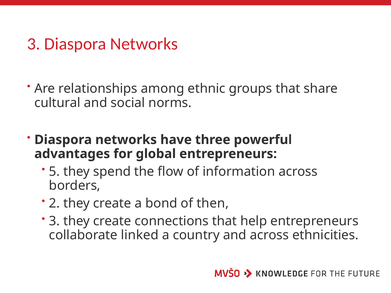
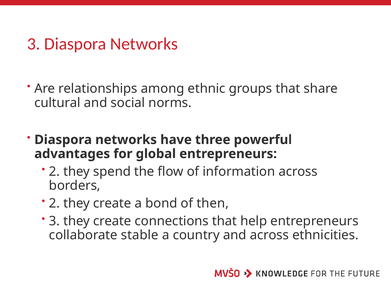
5: 5 -> 2 (54, 172)
linked: linked -> stable (140, 235)
